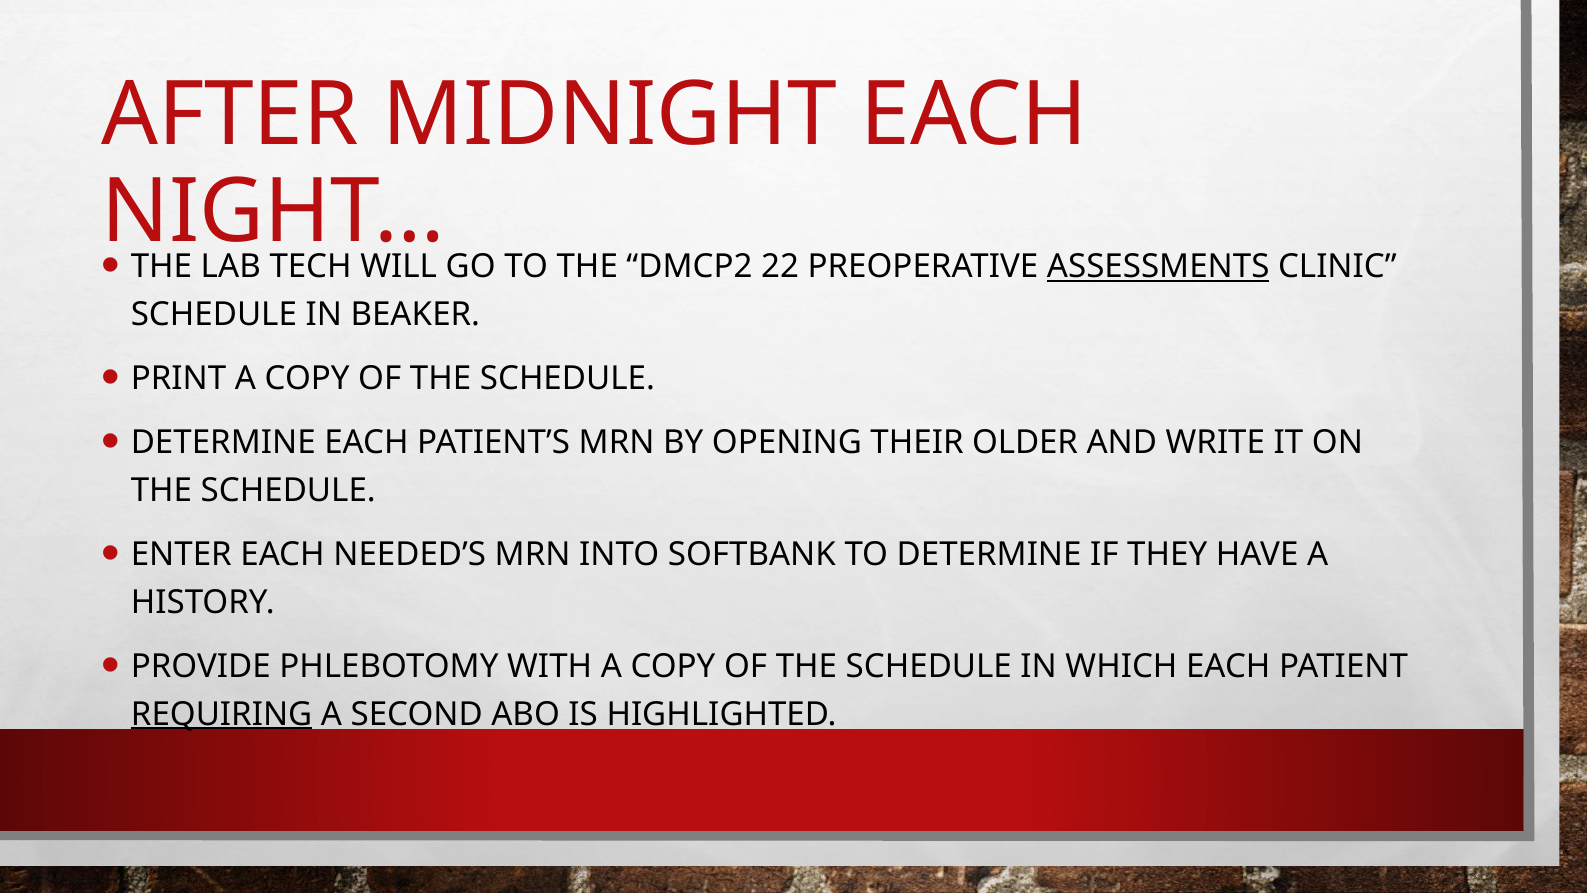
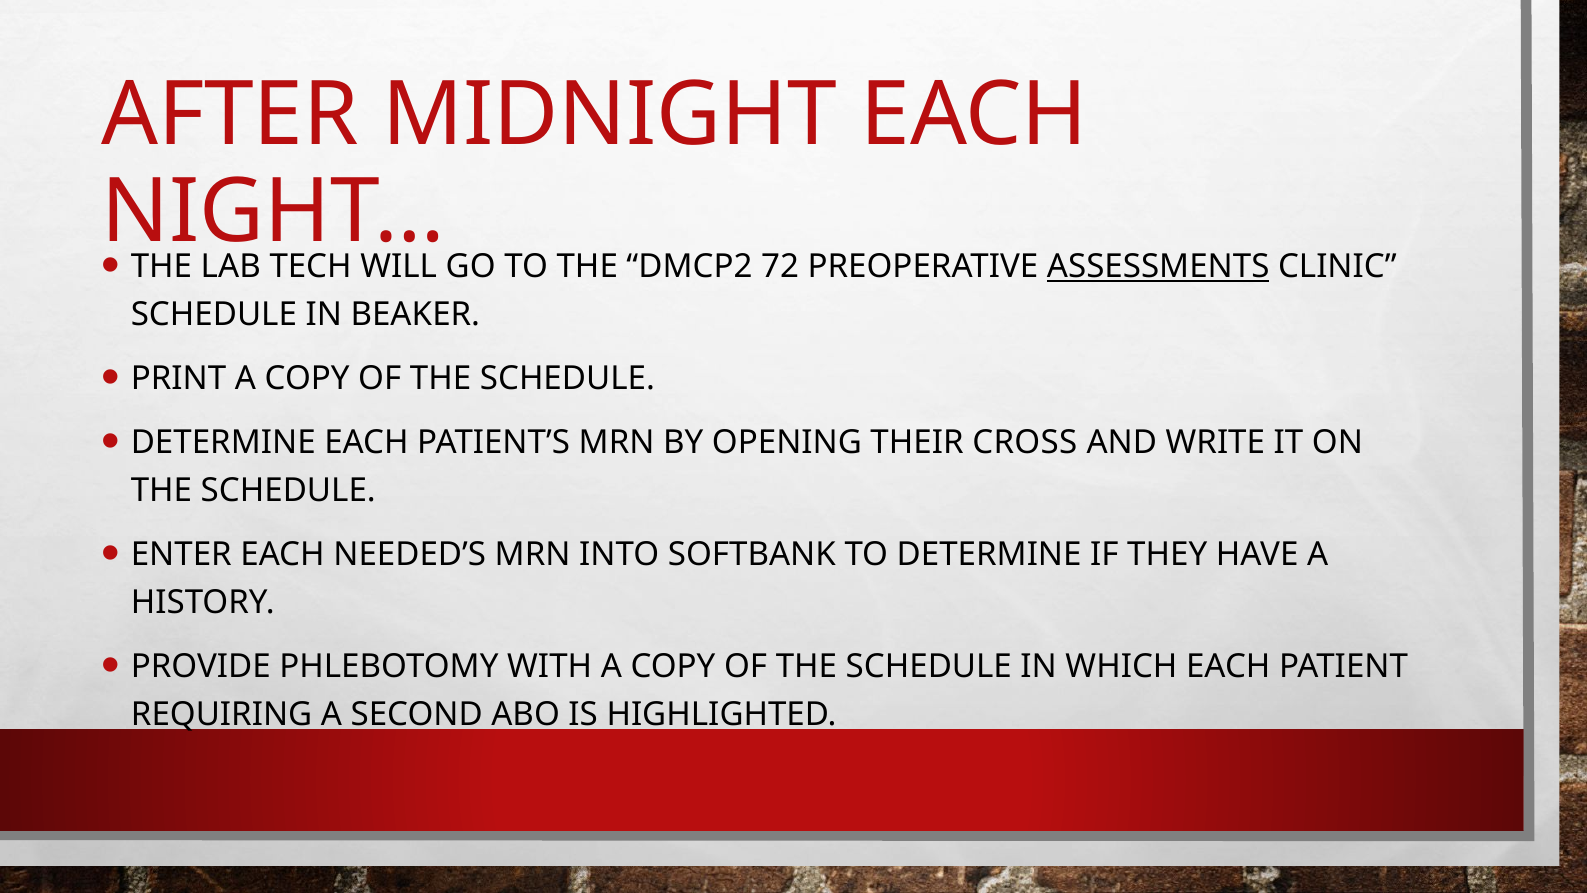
22: 22 -> 72 (780, 267)
OLDER: OLDER -> CROSS (1025, 443)
REQUIRING underline: present -> none (222, 714)
